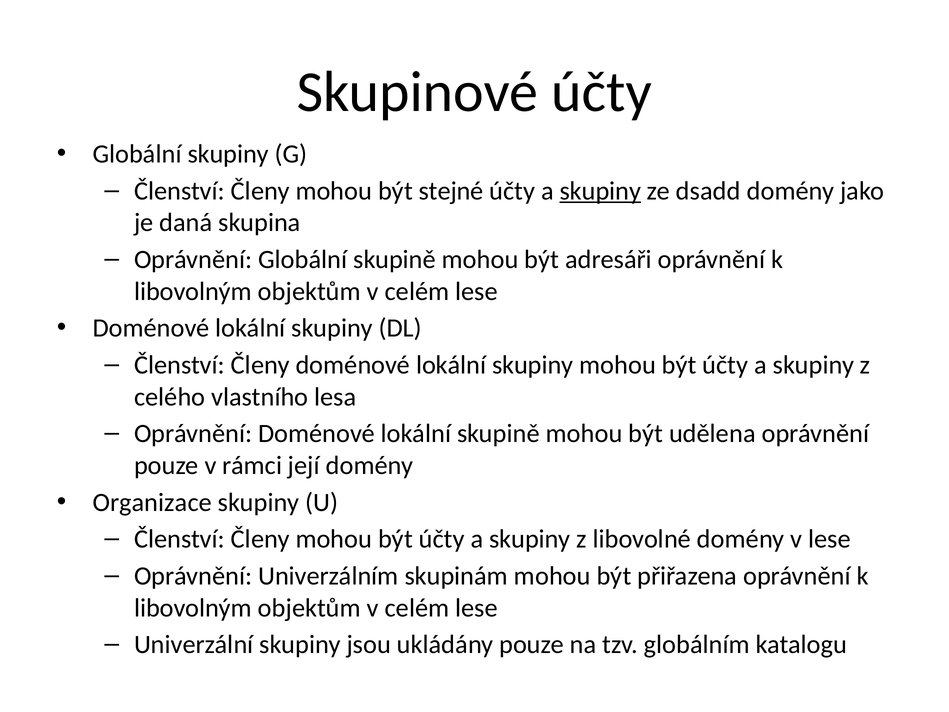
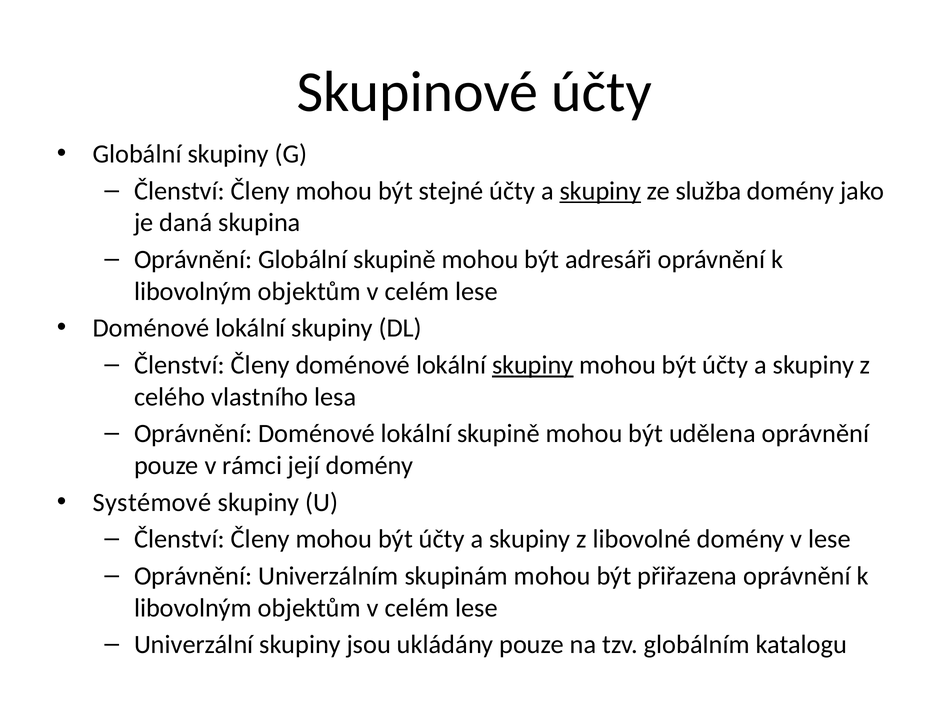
dsadd: dsadd -> služba (708, 191)
skupiny underline: none -> present (533, 365)
Organizace: Organizace -> Systémové (152, 502)
